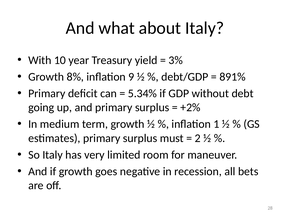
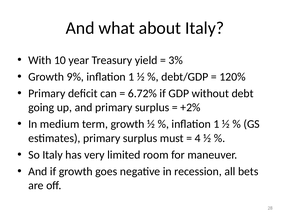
8%: 8% -> 9% (75, 77)
9: 9 -> 1 (131, 77)
891%: 891% -> 120% (232, 77)
5.34%: 5.34% -> 6.72% (142, 93)
2: 2 -> 4 (198, 138)
